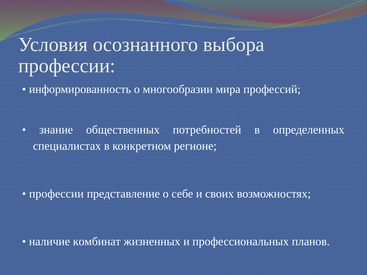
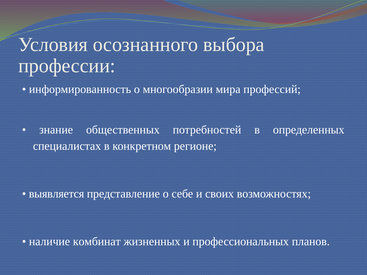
профессии: профессии -> выявляется (57, 194)
